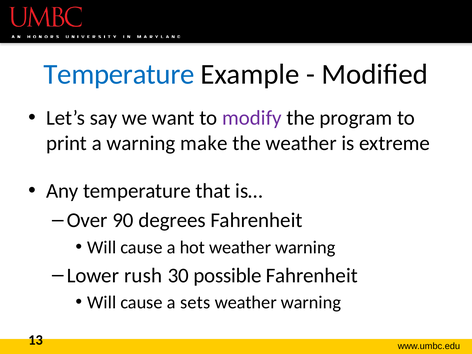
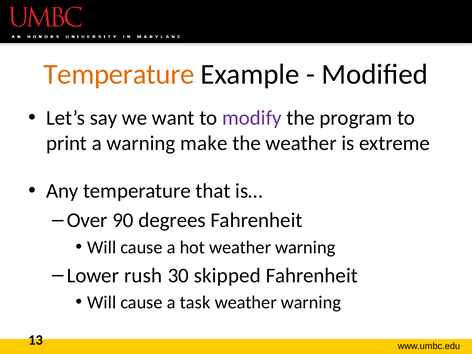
Temperature colour: blue -> orange (119, 74)
possible: possible -> skipped (227, 275)
sets: sets -> task (195, 303)
